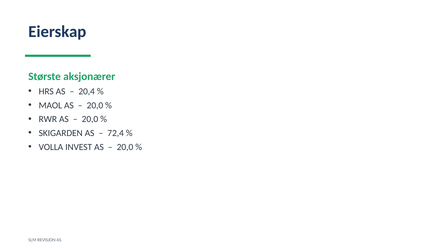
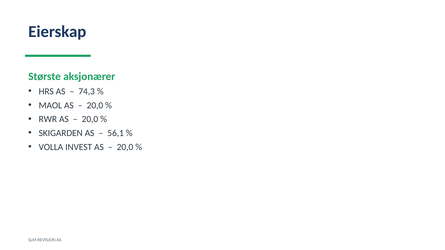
20,4: 20,4 -> 74,3 (87, 92)
72,4: 72,4 -> 56,1 (116, 133)
